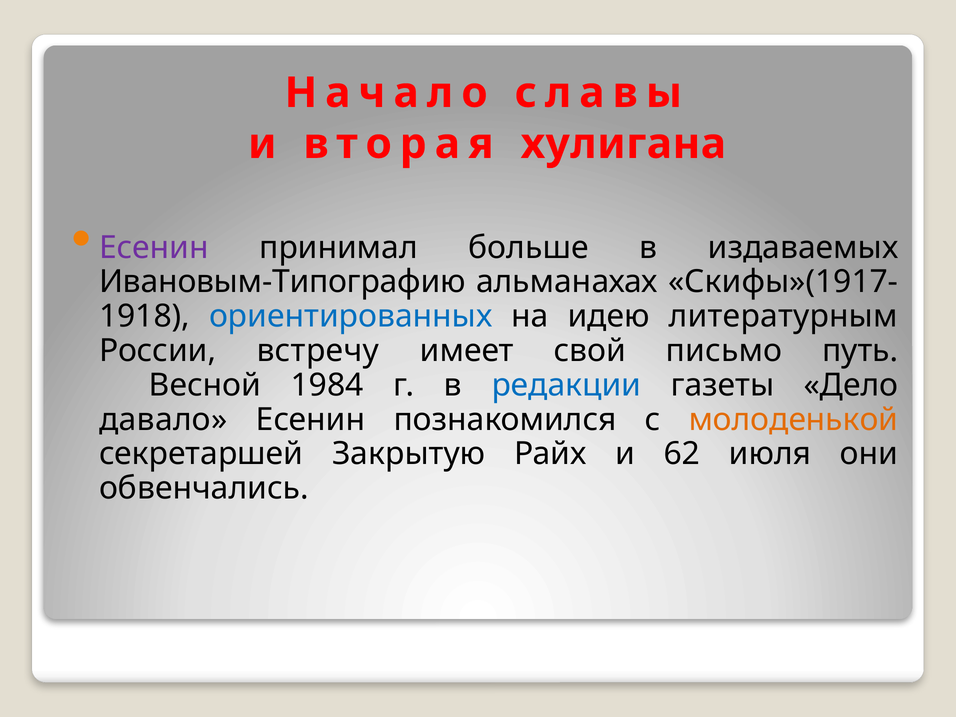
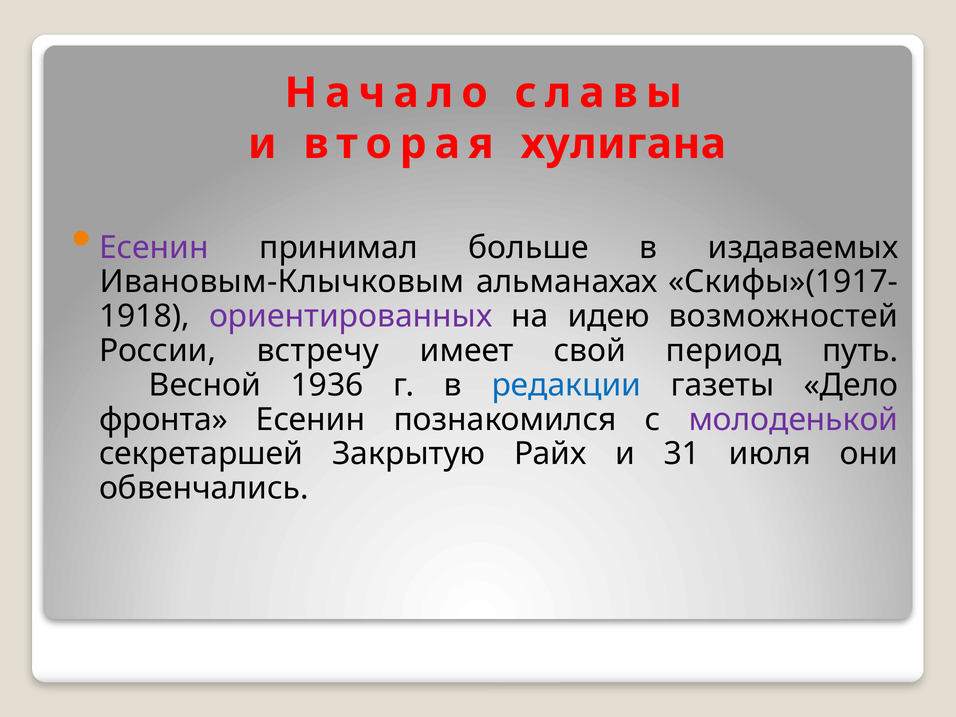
Ивановым-Типографию: Ивановым-Типографию -> Ивановым-Клычковым (282, 282)
ориентированных colour: blue -> purple (351, 316)
литературным: литературным -> возможностей (783, 316)
письмо: письмо -> период (724, 351)
1984: 1984 -> 1936 (327, 385)
давало: давало -> фронта (164, 420)
молоденькой colour: orange -> purple (793, 420)
62: 62 -> 31 (682, 454)
